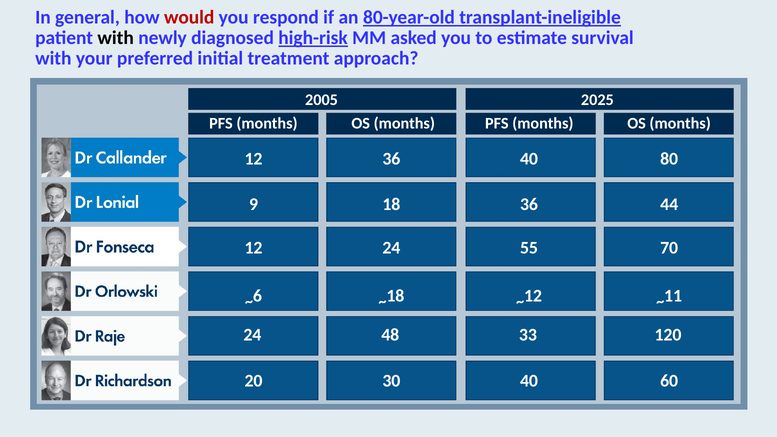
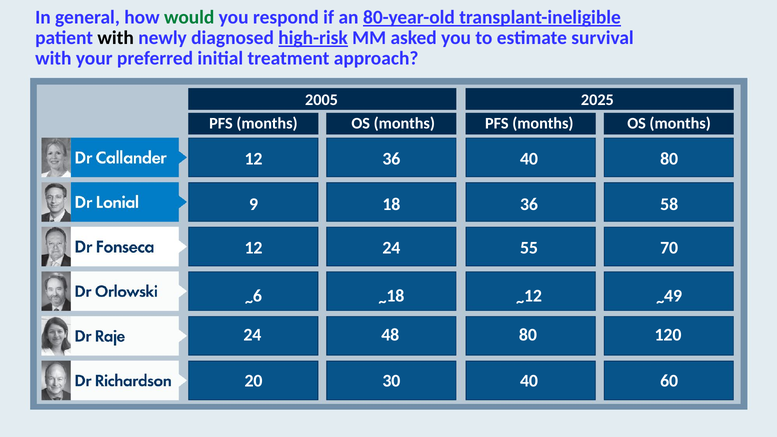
would colour: red -> green (189, 17)
44: 44 -> 58 (669, 204)
11: 11 -> 49 (673, 296)
24 33: 33 -> 80 (528, 335)
